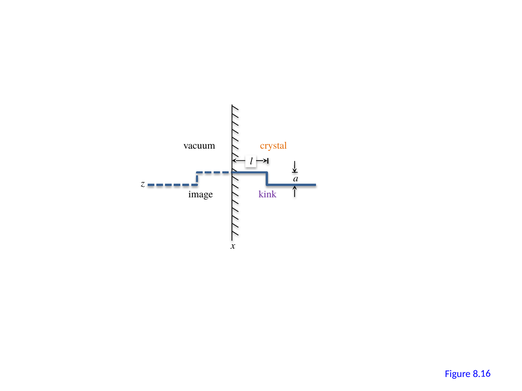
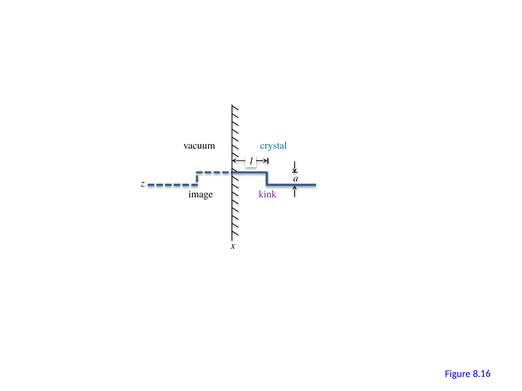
crystal colour: orange -> blue (274, 146)
